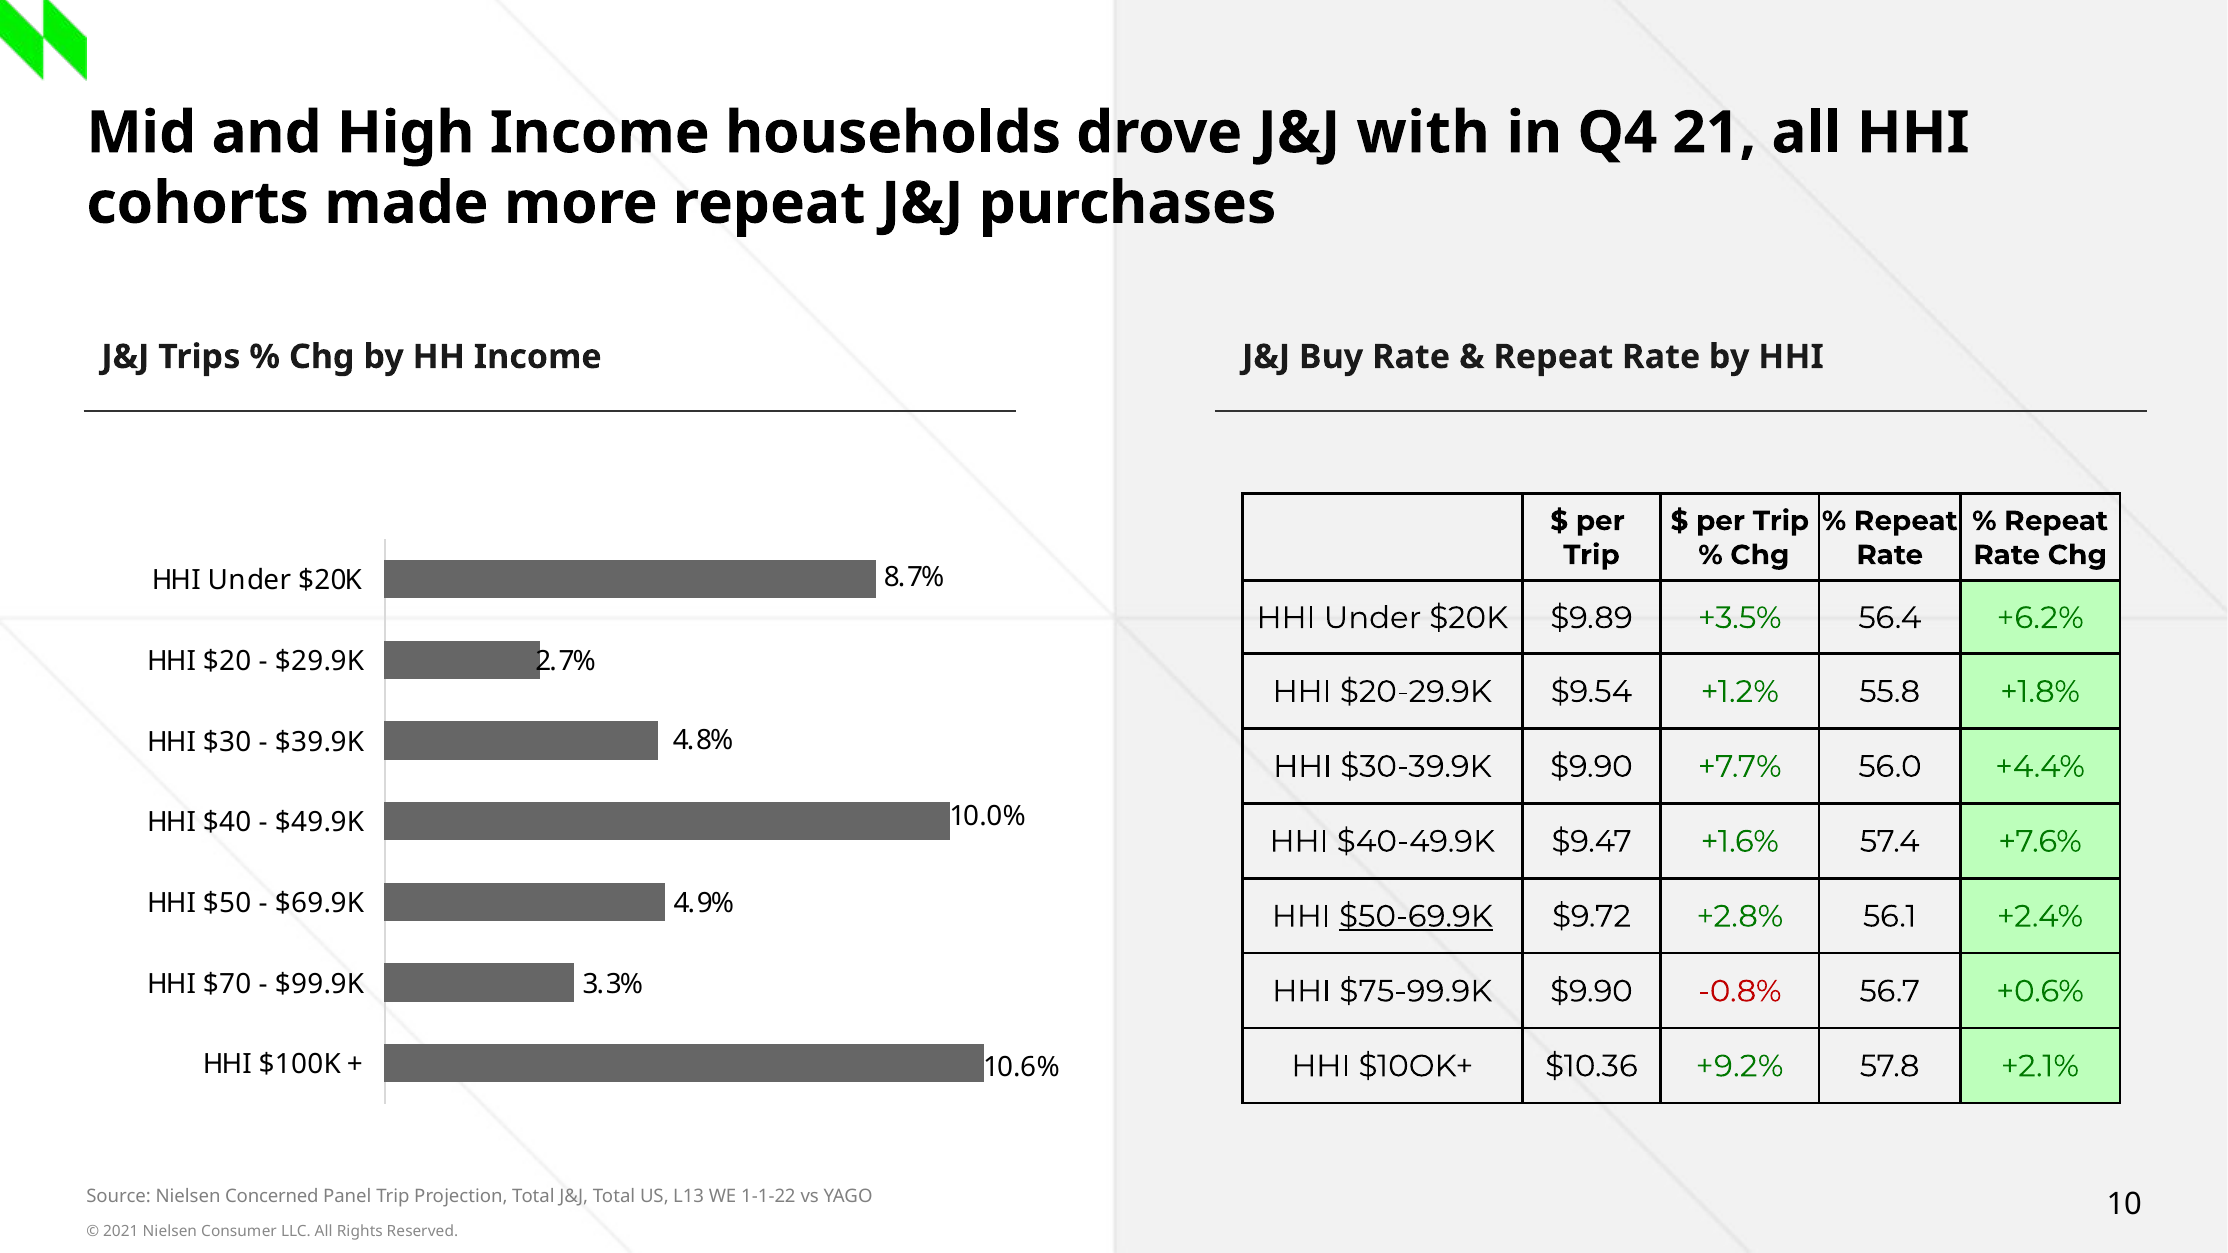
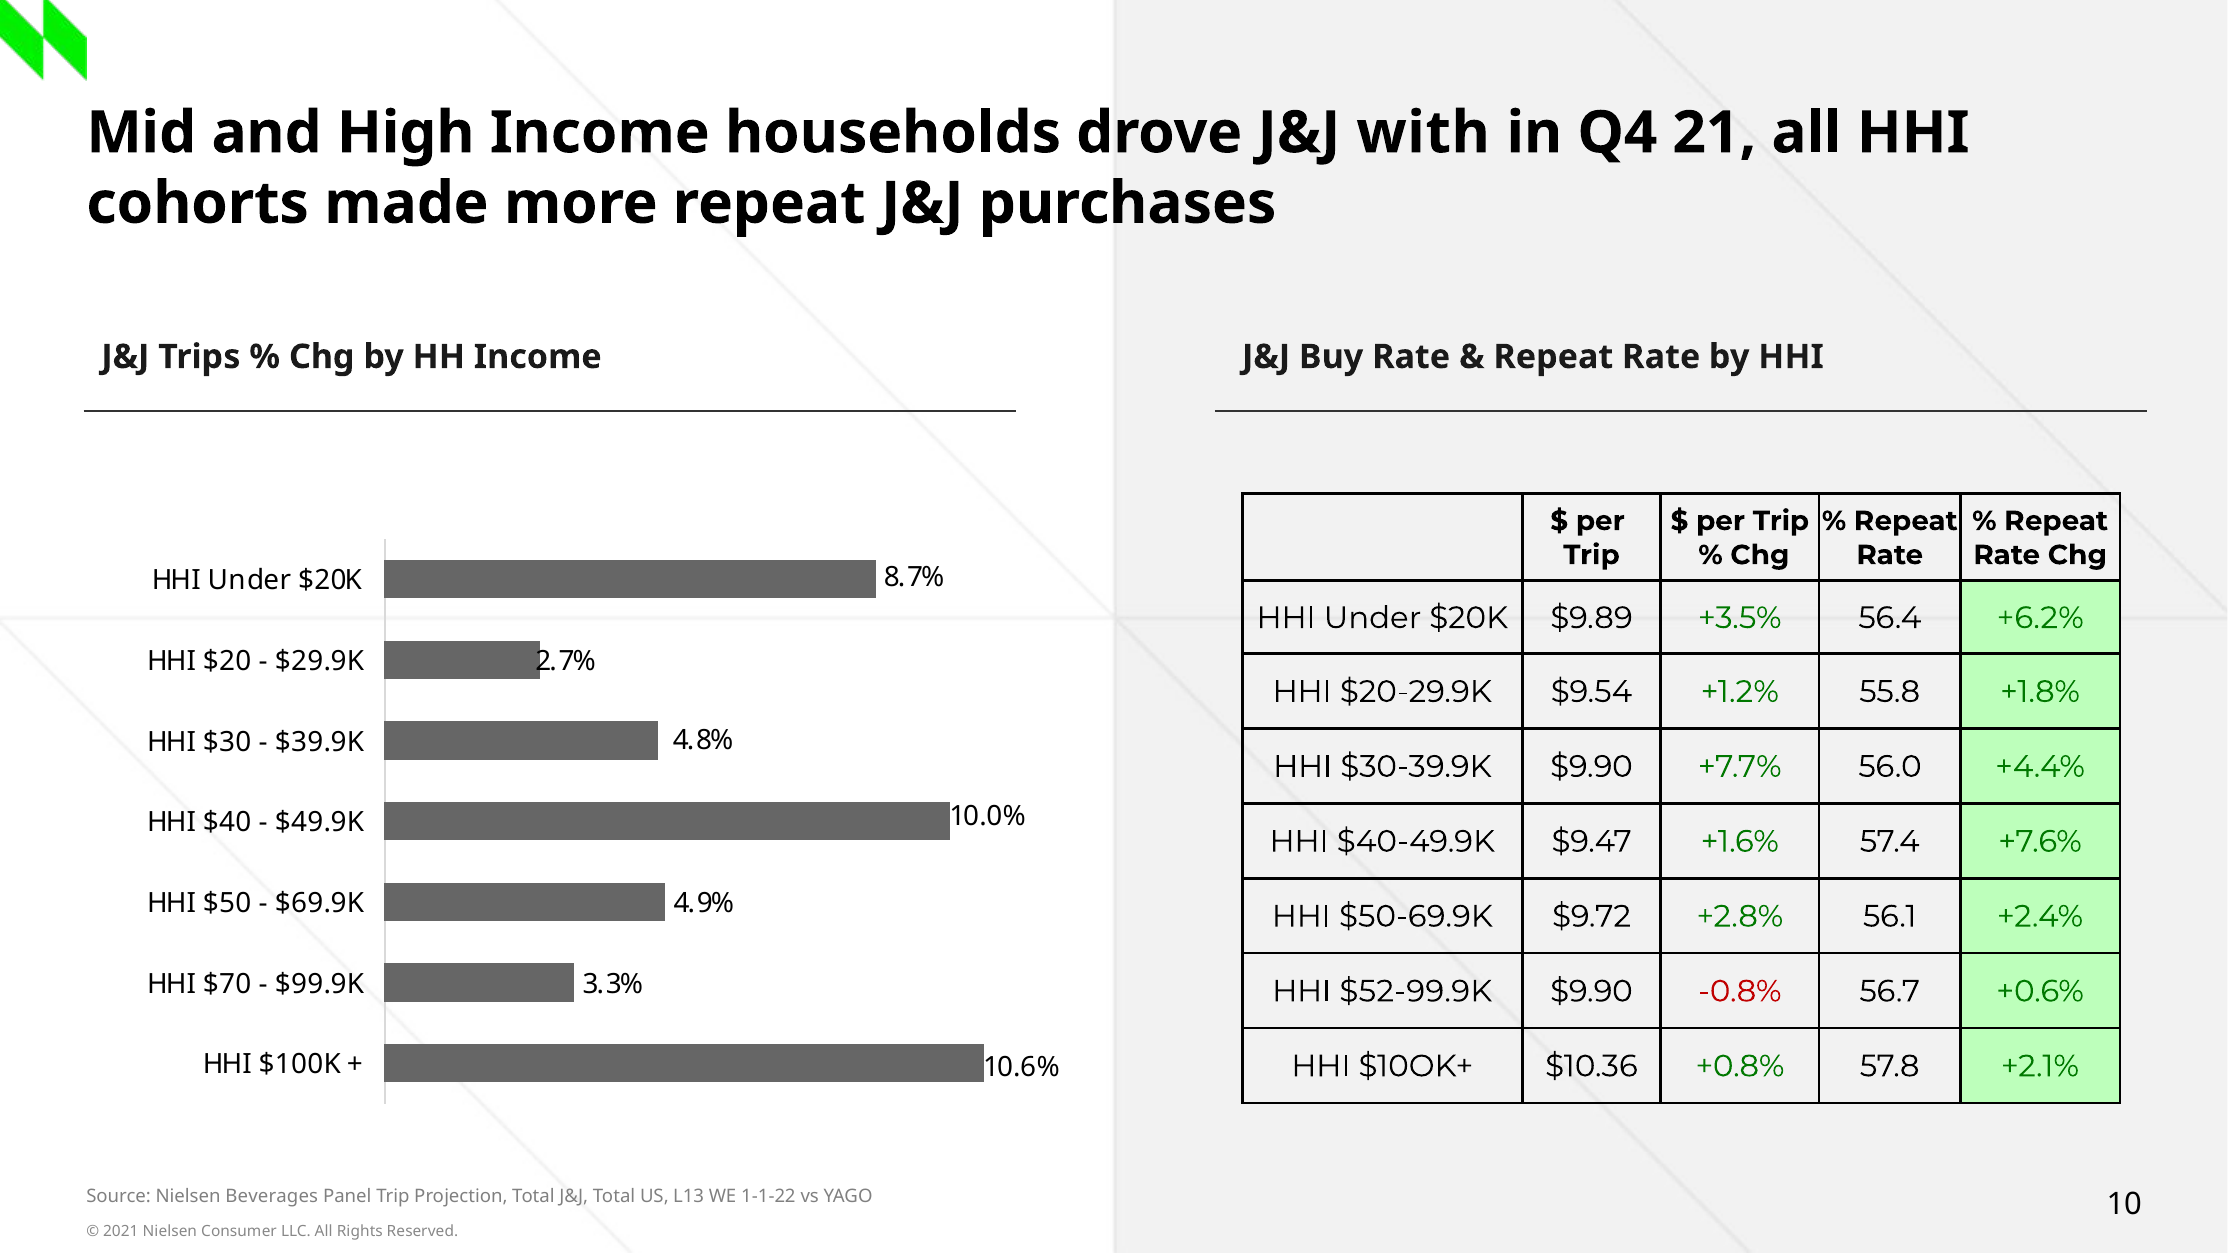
$50-69.9K underline: present -> none (1416, 917)
$75-99.9K: $75-99.9K -> $52-99.9K (1416, 992)
+9.2%: +9.2% -> +0.8% (1740, 1066)
Concerned: Concerned -> Beverages (272, 1196)
